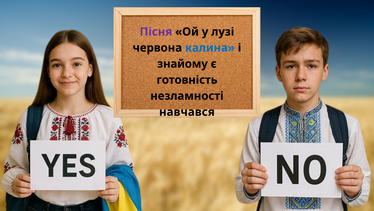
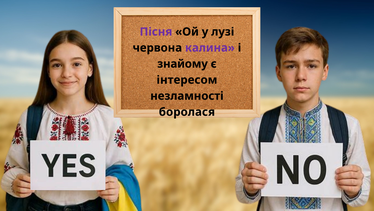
калина colour: blue -> purple (210, 48)
готовність: готовність -> інтересом (187, 80)
навчався: навчався -> боролася (187, 112)
